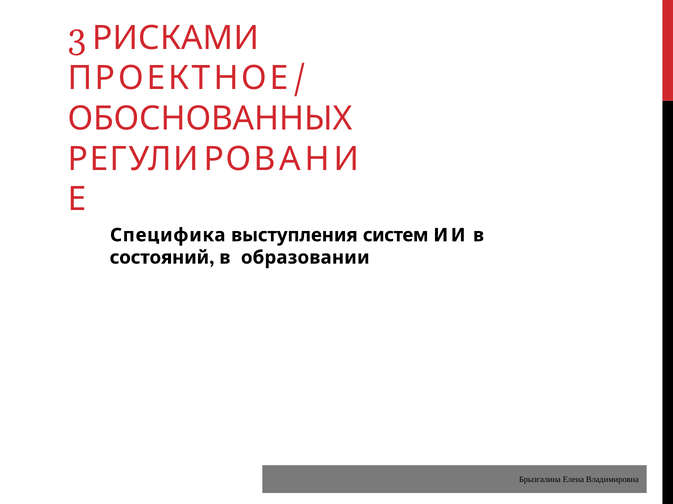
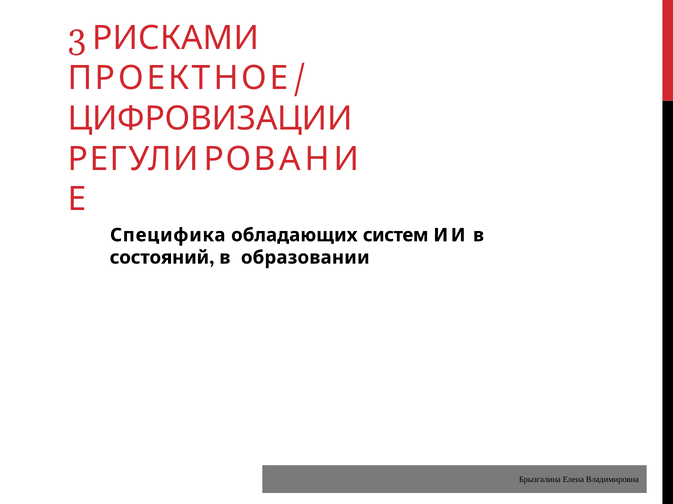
ОБОСНОВАННЫХ: ОБОСНОВАННЫХ -> ЦИФРОВИЗАЦИИ (210, 119)
выступления: выступления -> обладающих (294, 235)
